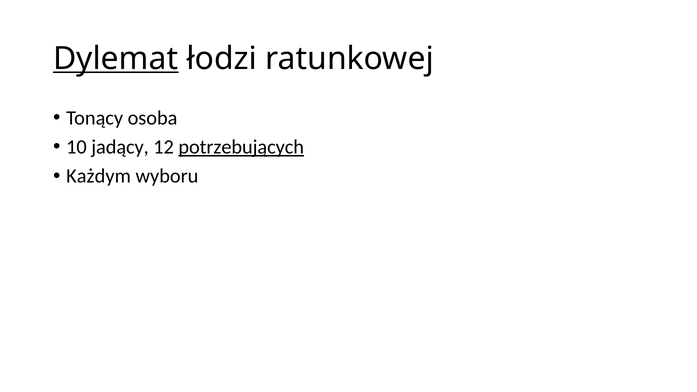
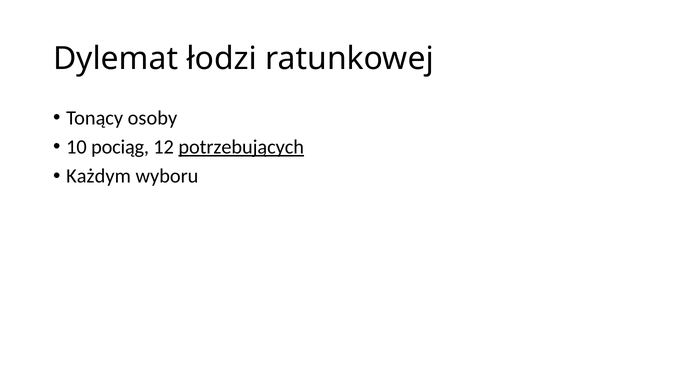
Dylemat underline: present -> none (116, 59)
osoba: osoba -> osoby (152, 118)
jadący: jadący -> pociąg (120, 147)
